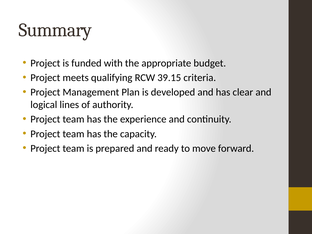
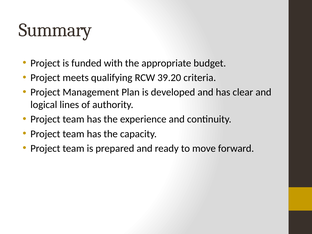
39.15: 39.15 -> 39.20 (169, 78)
